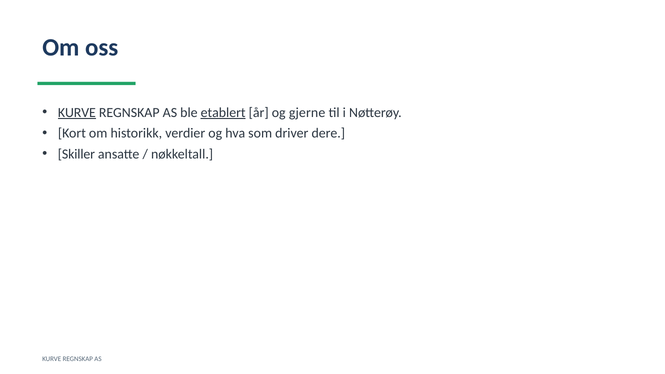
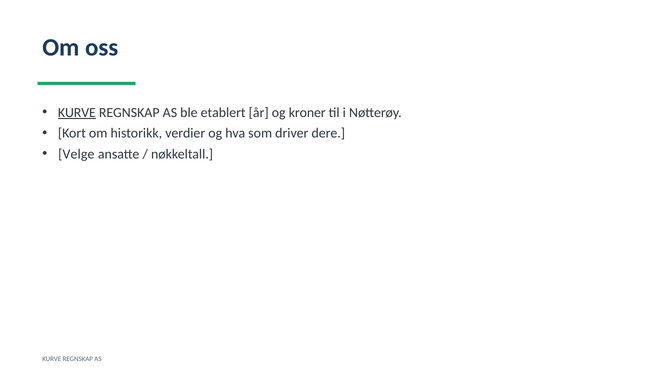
etablert underline: present -> none (223, 113)
gjerne: gjerne -> kroner (307, 113)
Skiller: Skiller -> Velge (76, 154)
